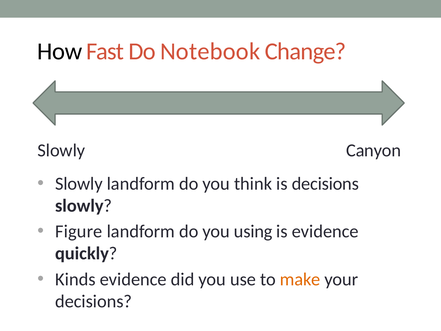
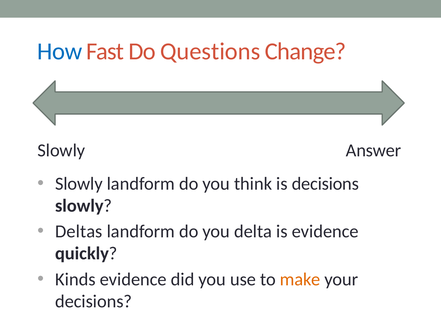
How colour: black -> blue (60, 51)
Notebook: Notebook -> Questions (210, 51)
Canyon: Canyon -> Answer (374, 150)
Figure: Figure -> Deltas (79, 231)
using: using -> delta (253, 231)
